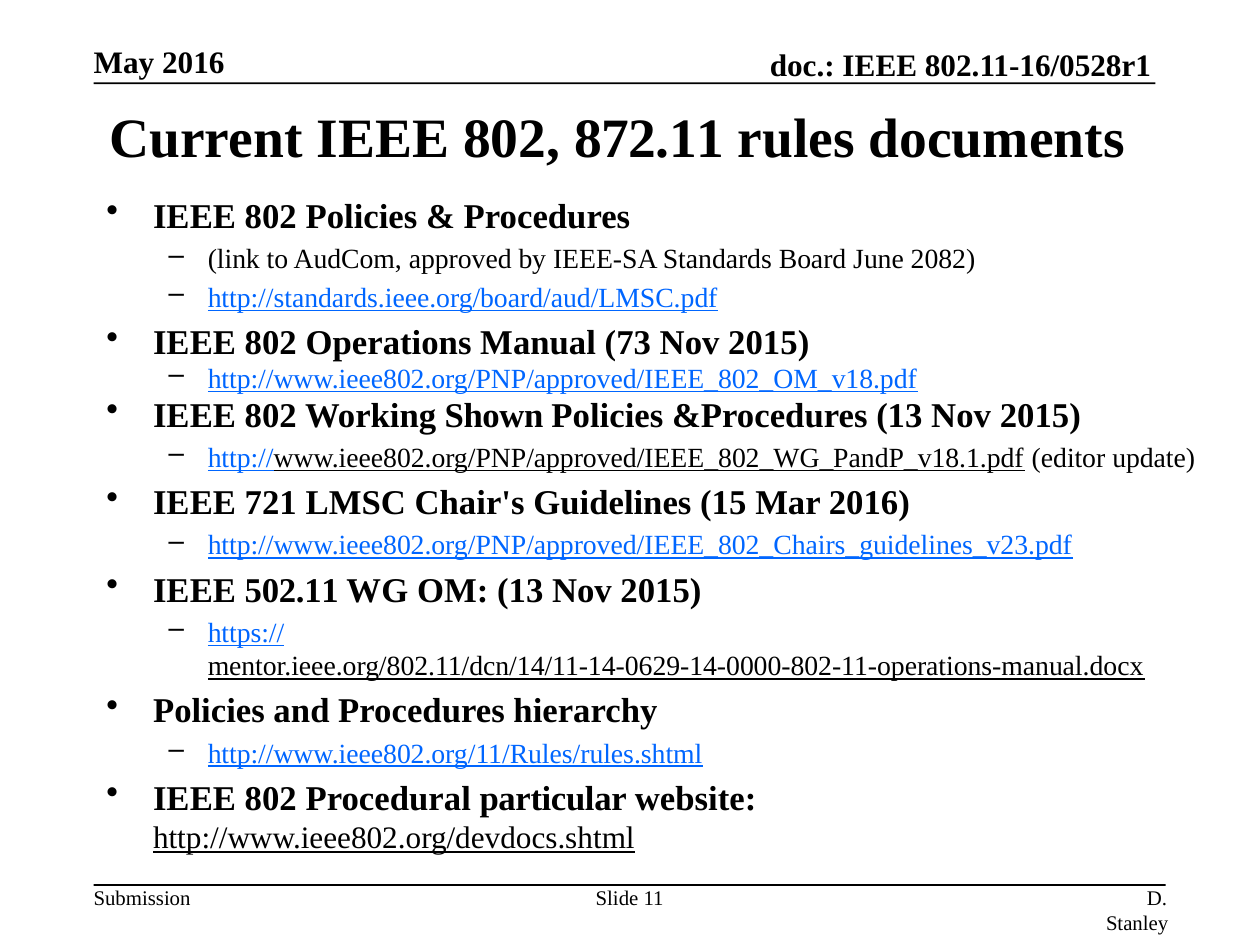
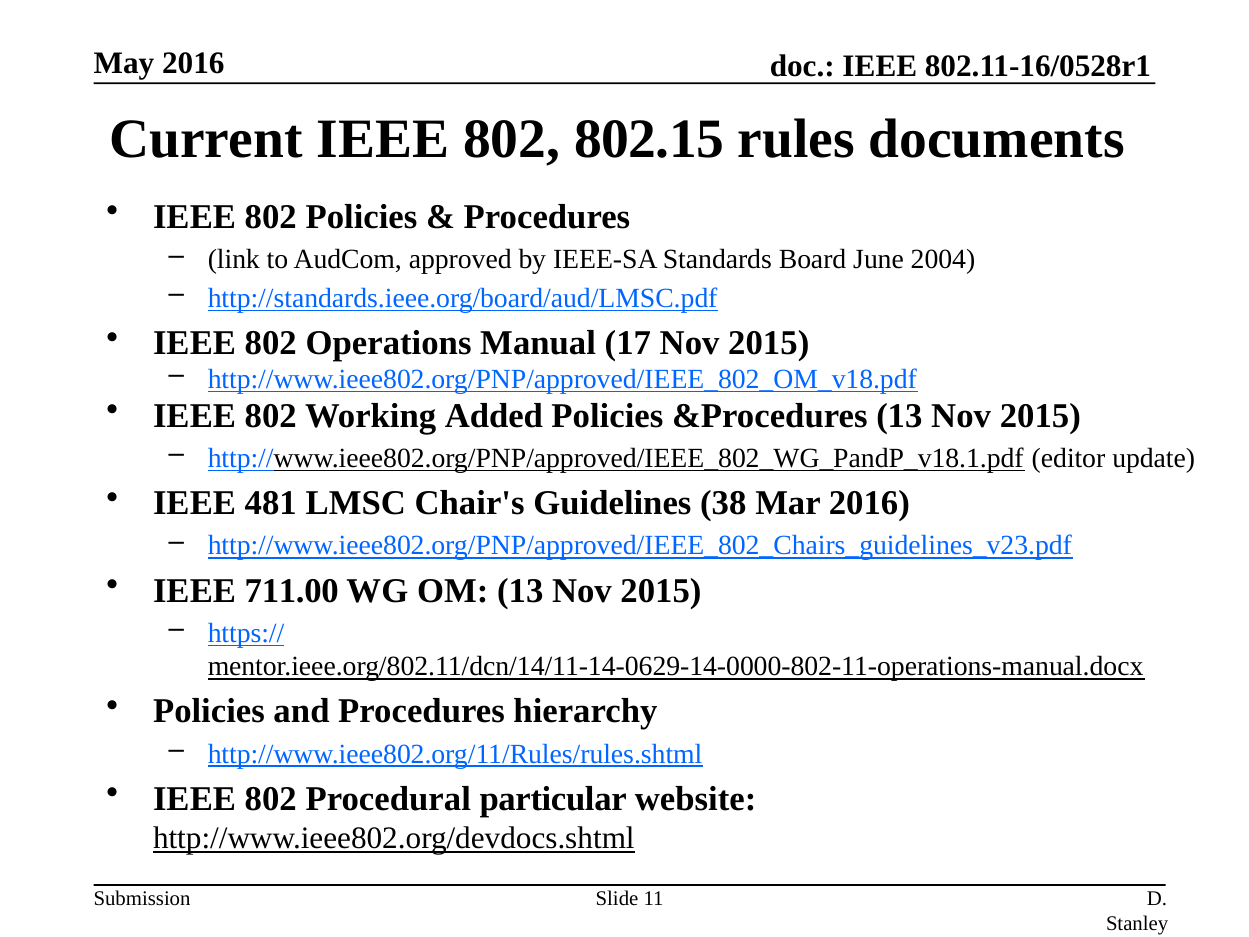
872.11: 872.11 -> 802.15 (649, 139)
2082: 2082 -> 2004 (943, 259)
73: 73 -> 17 (628, 343)
Shown: Shown -> Added (494, 416)
721: 721 -> 481 (271, 503)
15: 15 -> 38 (723, 503)
502.11: 502.11 -> 711.00 (292, 591)
